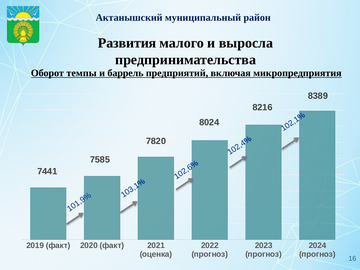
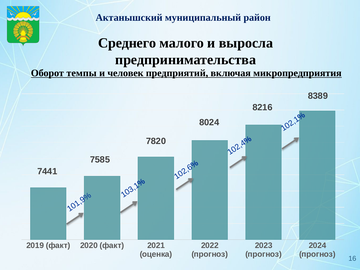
Развития: Развития -> Среднего (127, 43)
баррель: баррель -> человек (125, 73)
